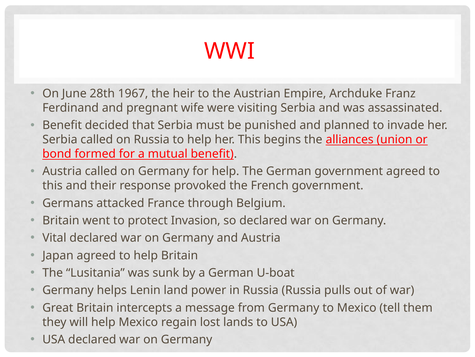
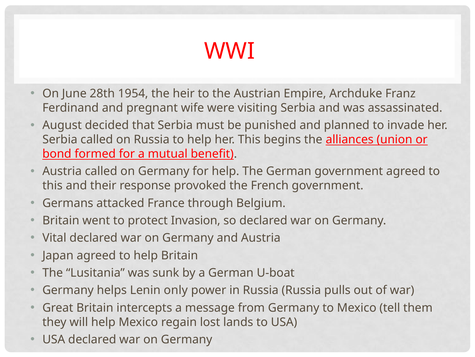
1967: 1967 -> 1954 (133, 93)
Benefit: Benefit -> August (62, 125)
land: land -> only (176, 290)
